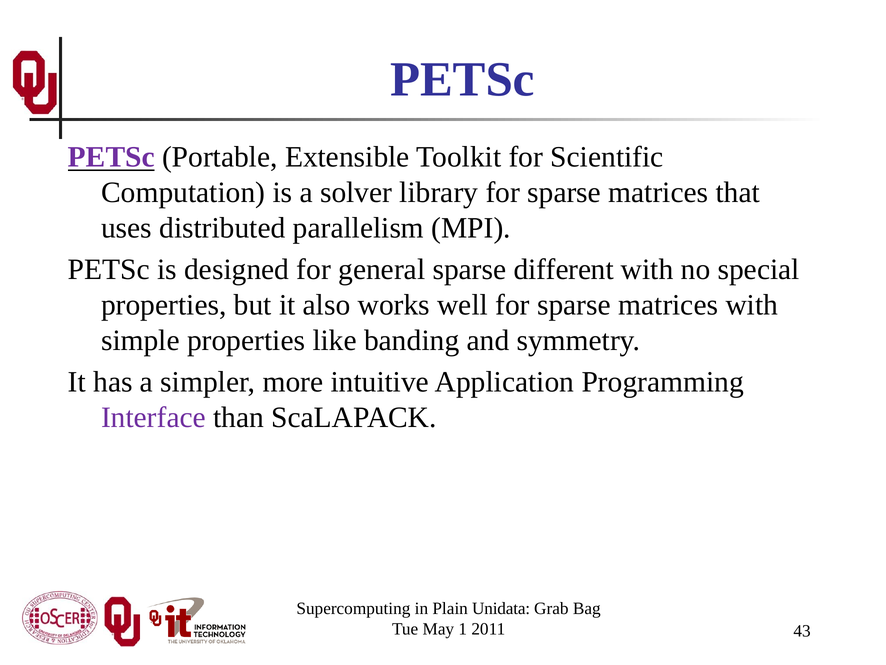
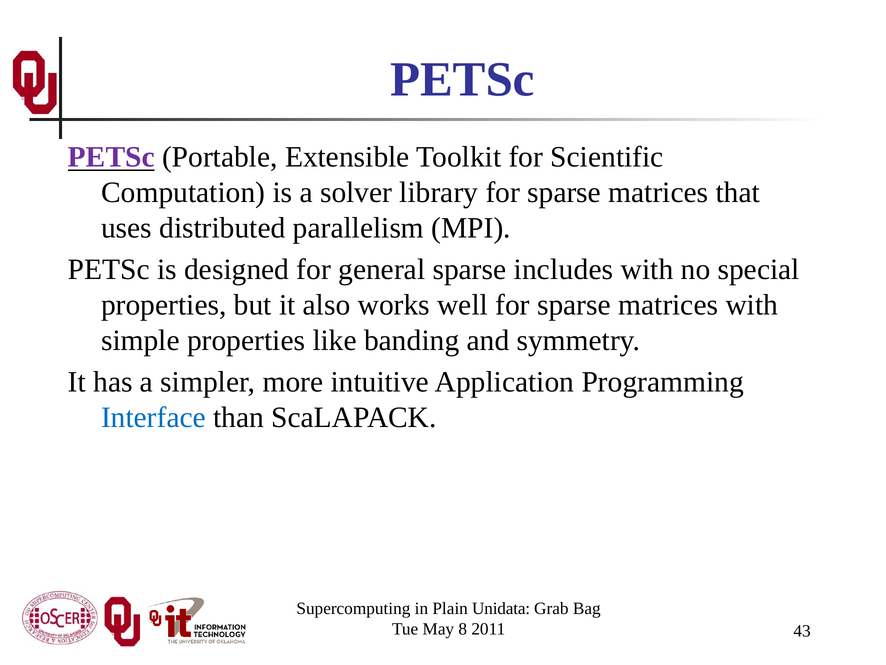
different: different -> includes (564, 269)
Interface colour: purple -> blue (153, 417)
1: 1 -> 8 (463, 629)
